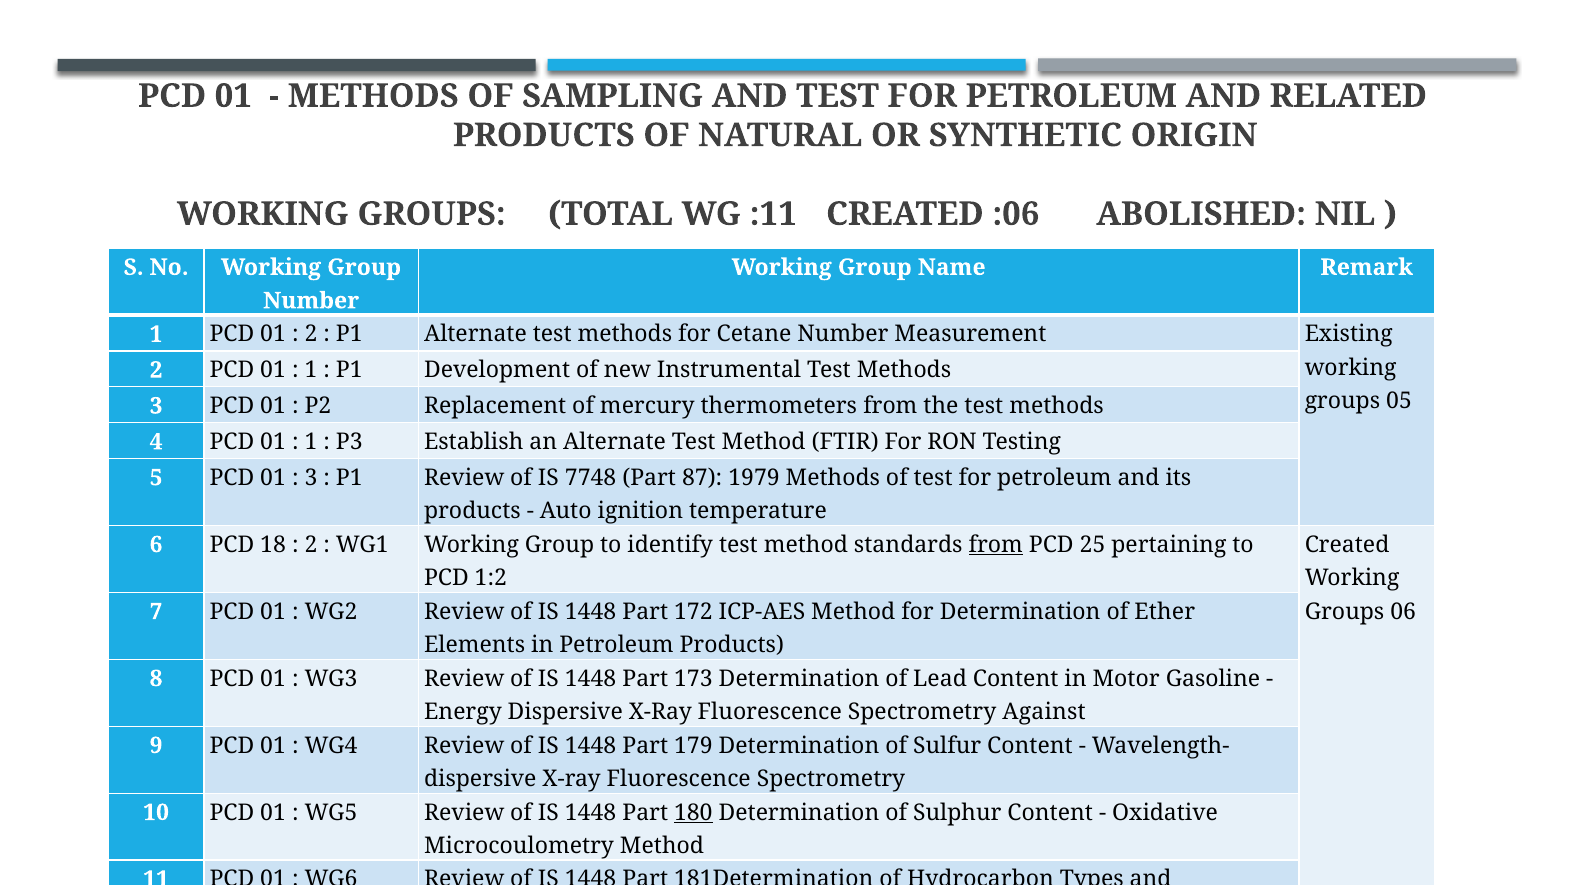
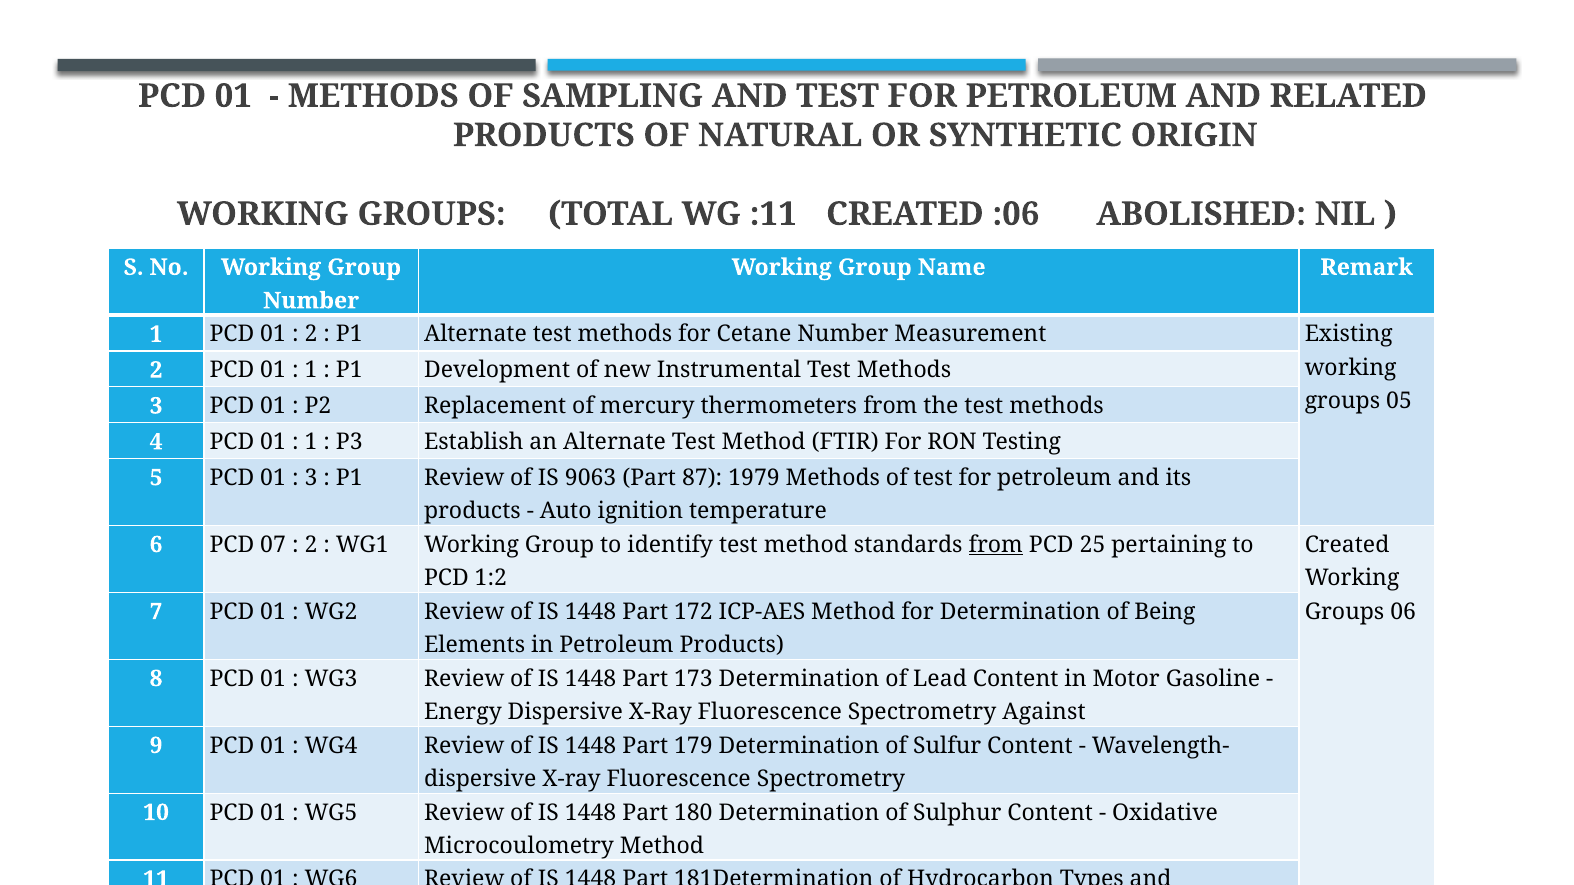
7748: 7748 -> 9063 (591, 478)
18: 18 -> 07 (273, 545)
Ether: Ether -> Being (1165, 612)
180 underline: present -> none (693, 813)
